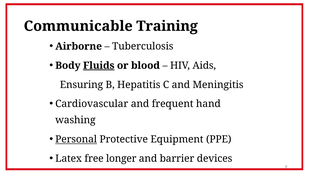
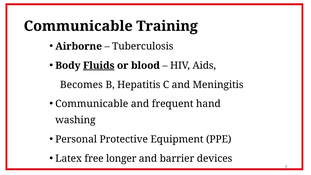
Ensuring: Ensuring -> Becomes (81, 85)
Cardiovascular: Cardiovascular -> Communicable (92, 104)
Personal underline: present -> none (76, 139)
